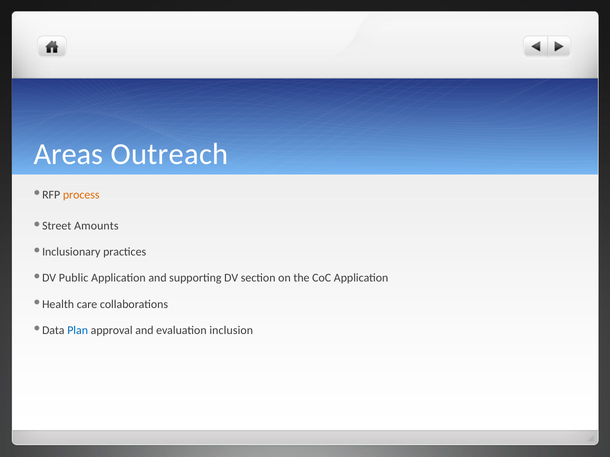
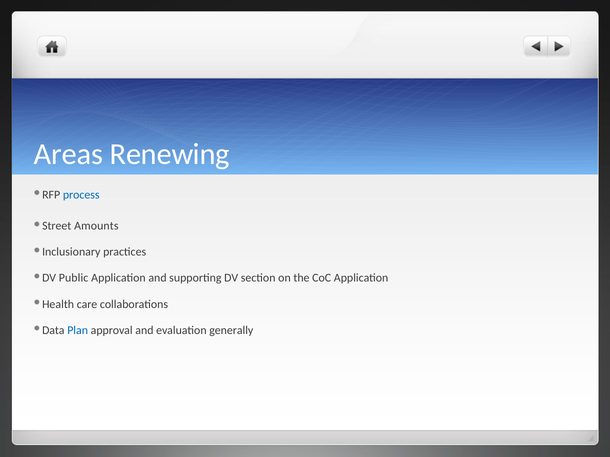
Outreach: Outreach -> Renewing (170, 154)
process colour: orange -> blue (81, 195)
inclusion: inclusion -> generally (231, 331)
